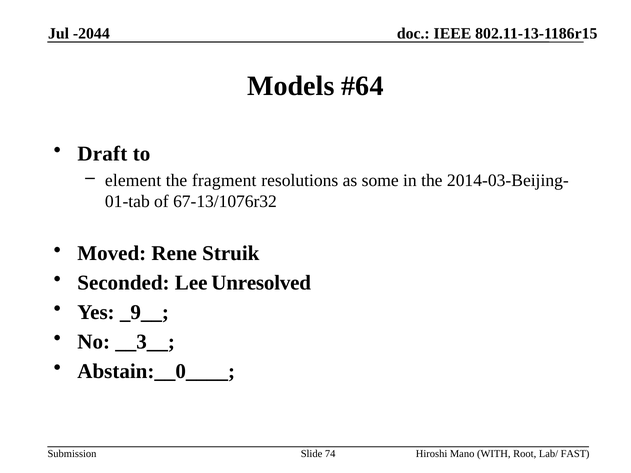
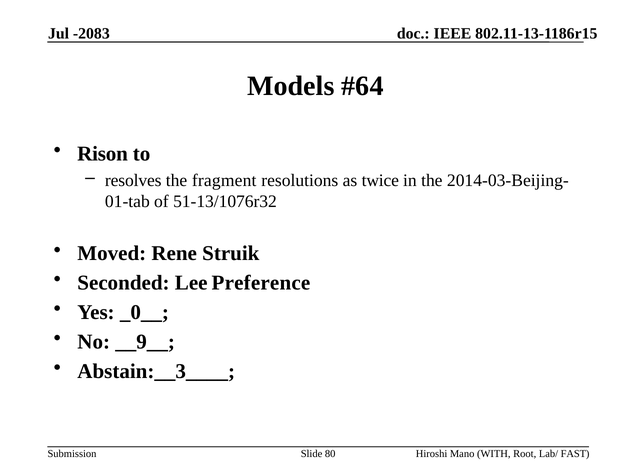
-2044: -2044 -> -2083 (91, 34)
Draft: Draft -> Rison (103, 154)
element: element -> resolves (133, 180)
some: some -> twice (380, 180)
67-13/1076r32: 67-13/1076r32 -> 51-13/1076r32 (225, 201)
Unresolved: Unresolved -> Preference (261, 283)
_9__: _9__ -> _0__ (144, 313)
__3__: __3__ -> __9__ (145, 342)
Abstain:__0____: Abstain:__0____ -> Abstain:__3____ (156, 371)
74: 74 -> 80 (330, 454)
